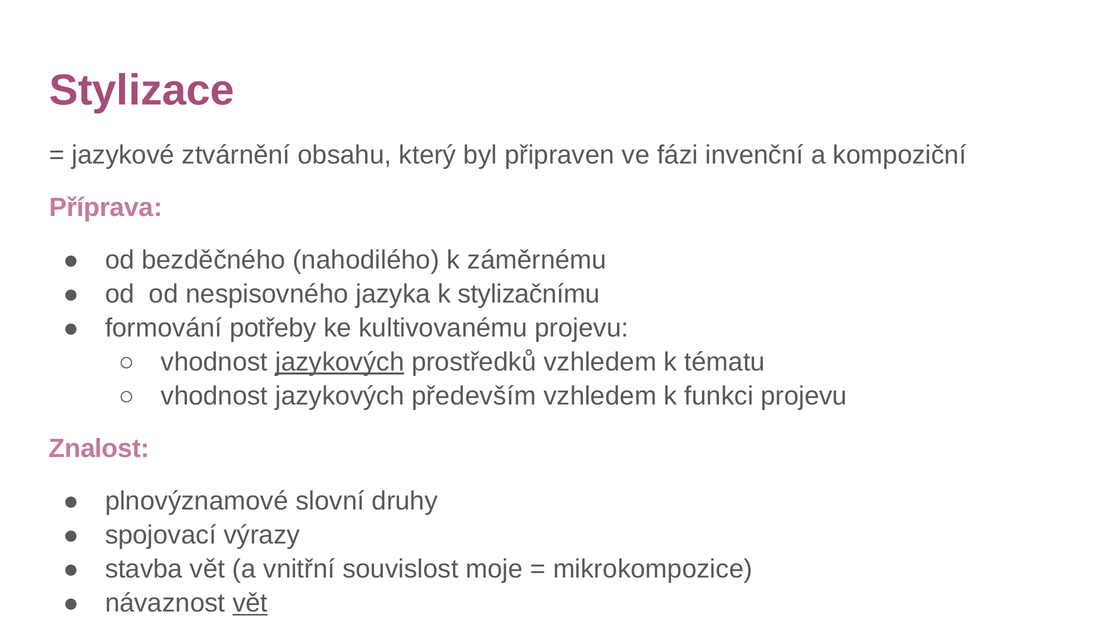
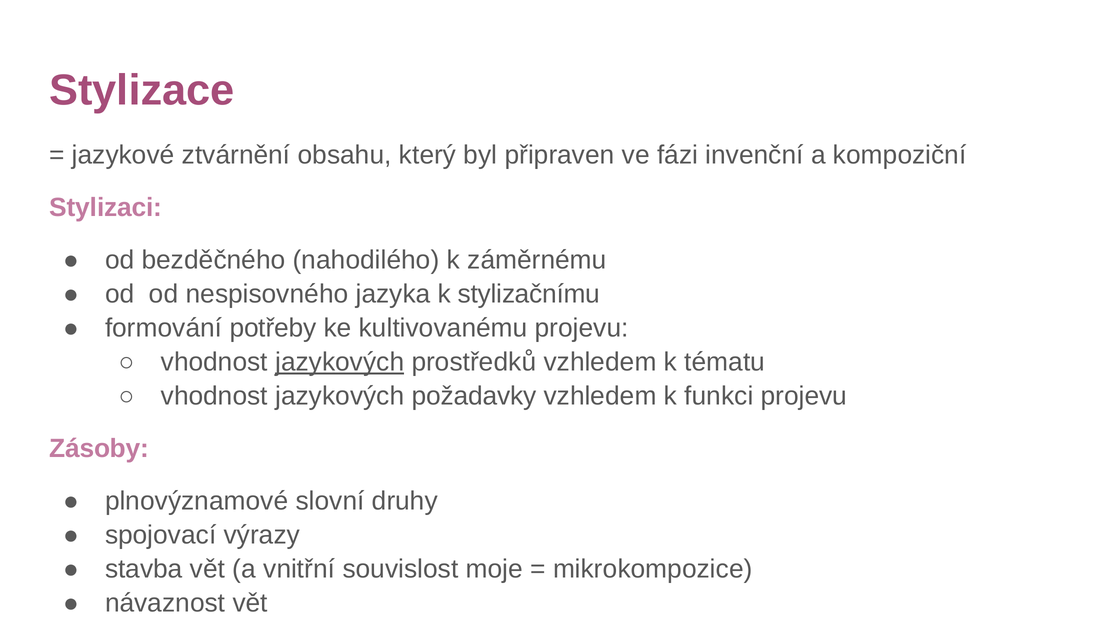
Příprava: Příprava -> Stylizaci (106, 208)
především: především -> požadavky (474, 396)
Znalost: Znalost -> Zásoby (99, 449)
vět underline: present -> none (250, 603)
